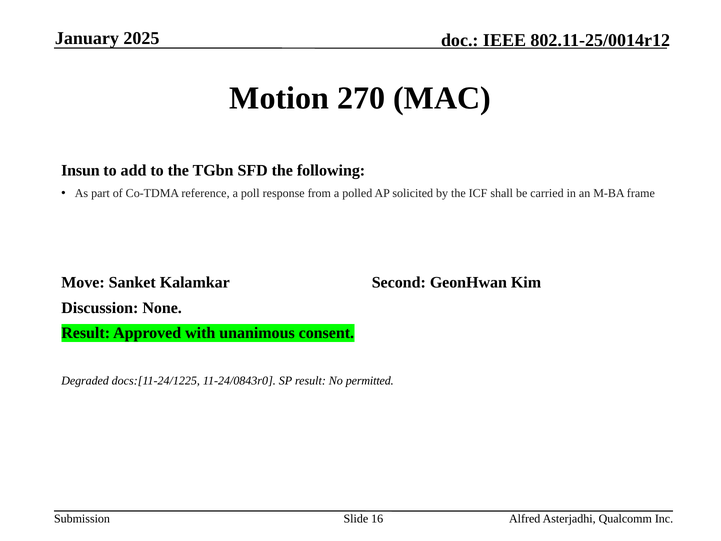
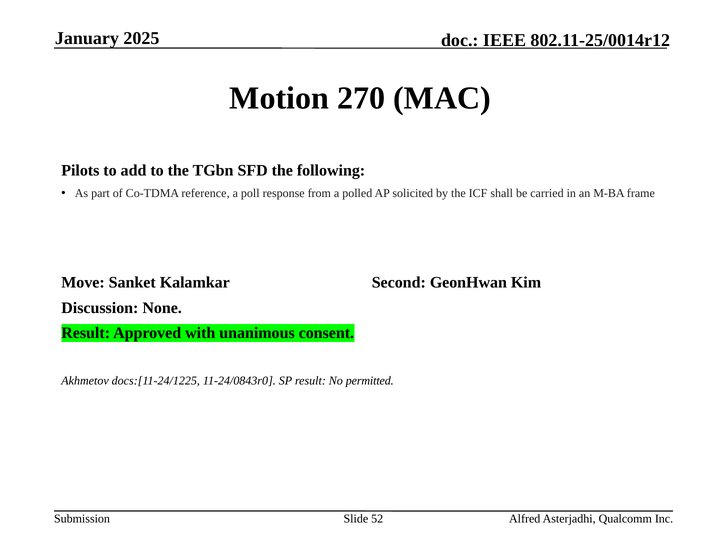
Insun: Insun -> Pilots (80, 171)
Degraded: Degraded -> Akhmetov (85, 381)
16: 16 -> 52 (377, 519)
